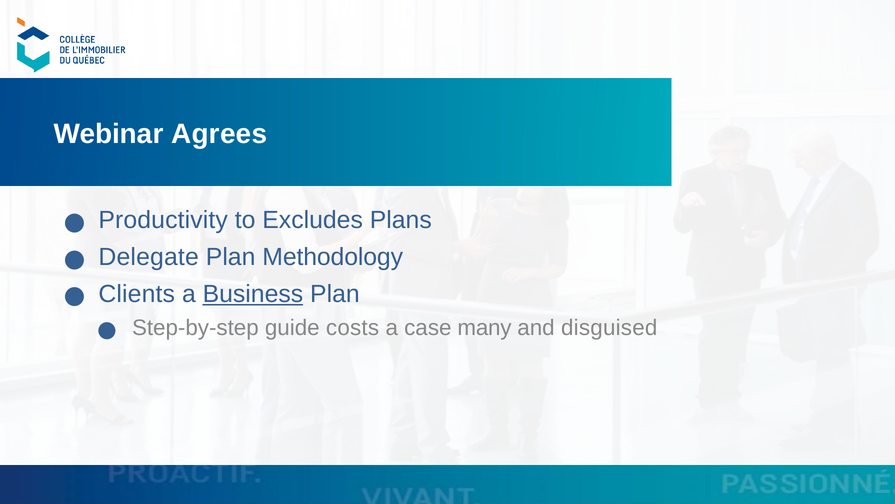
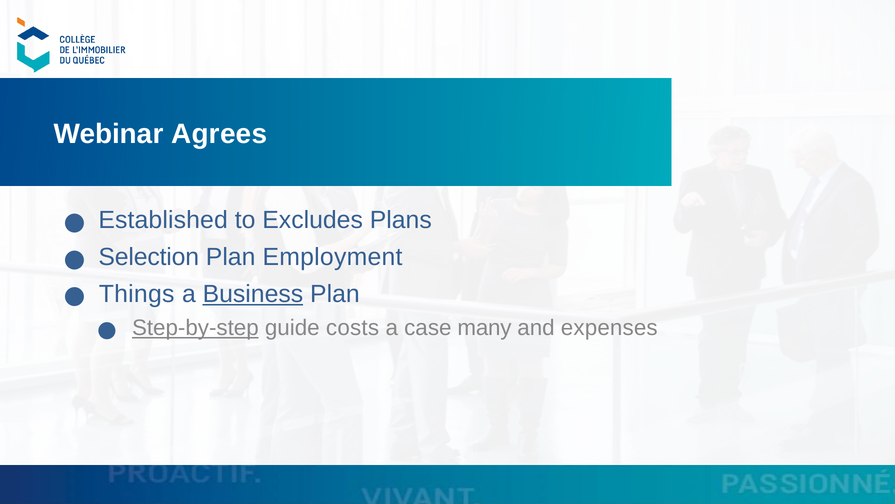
Productivity: Productivity -> Established (163, 220)
Delegate: Delegate -> Selection (149, 257)
Methodology: Methodology -> Employment (333, 257)
Clients: Clients -> Things (137, 294)
Step-by-step underline: none -> present (195, 328)
disguised: disguised -> expenses (609, 328)
